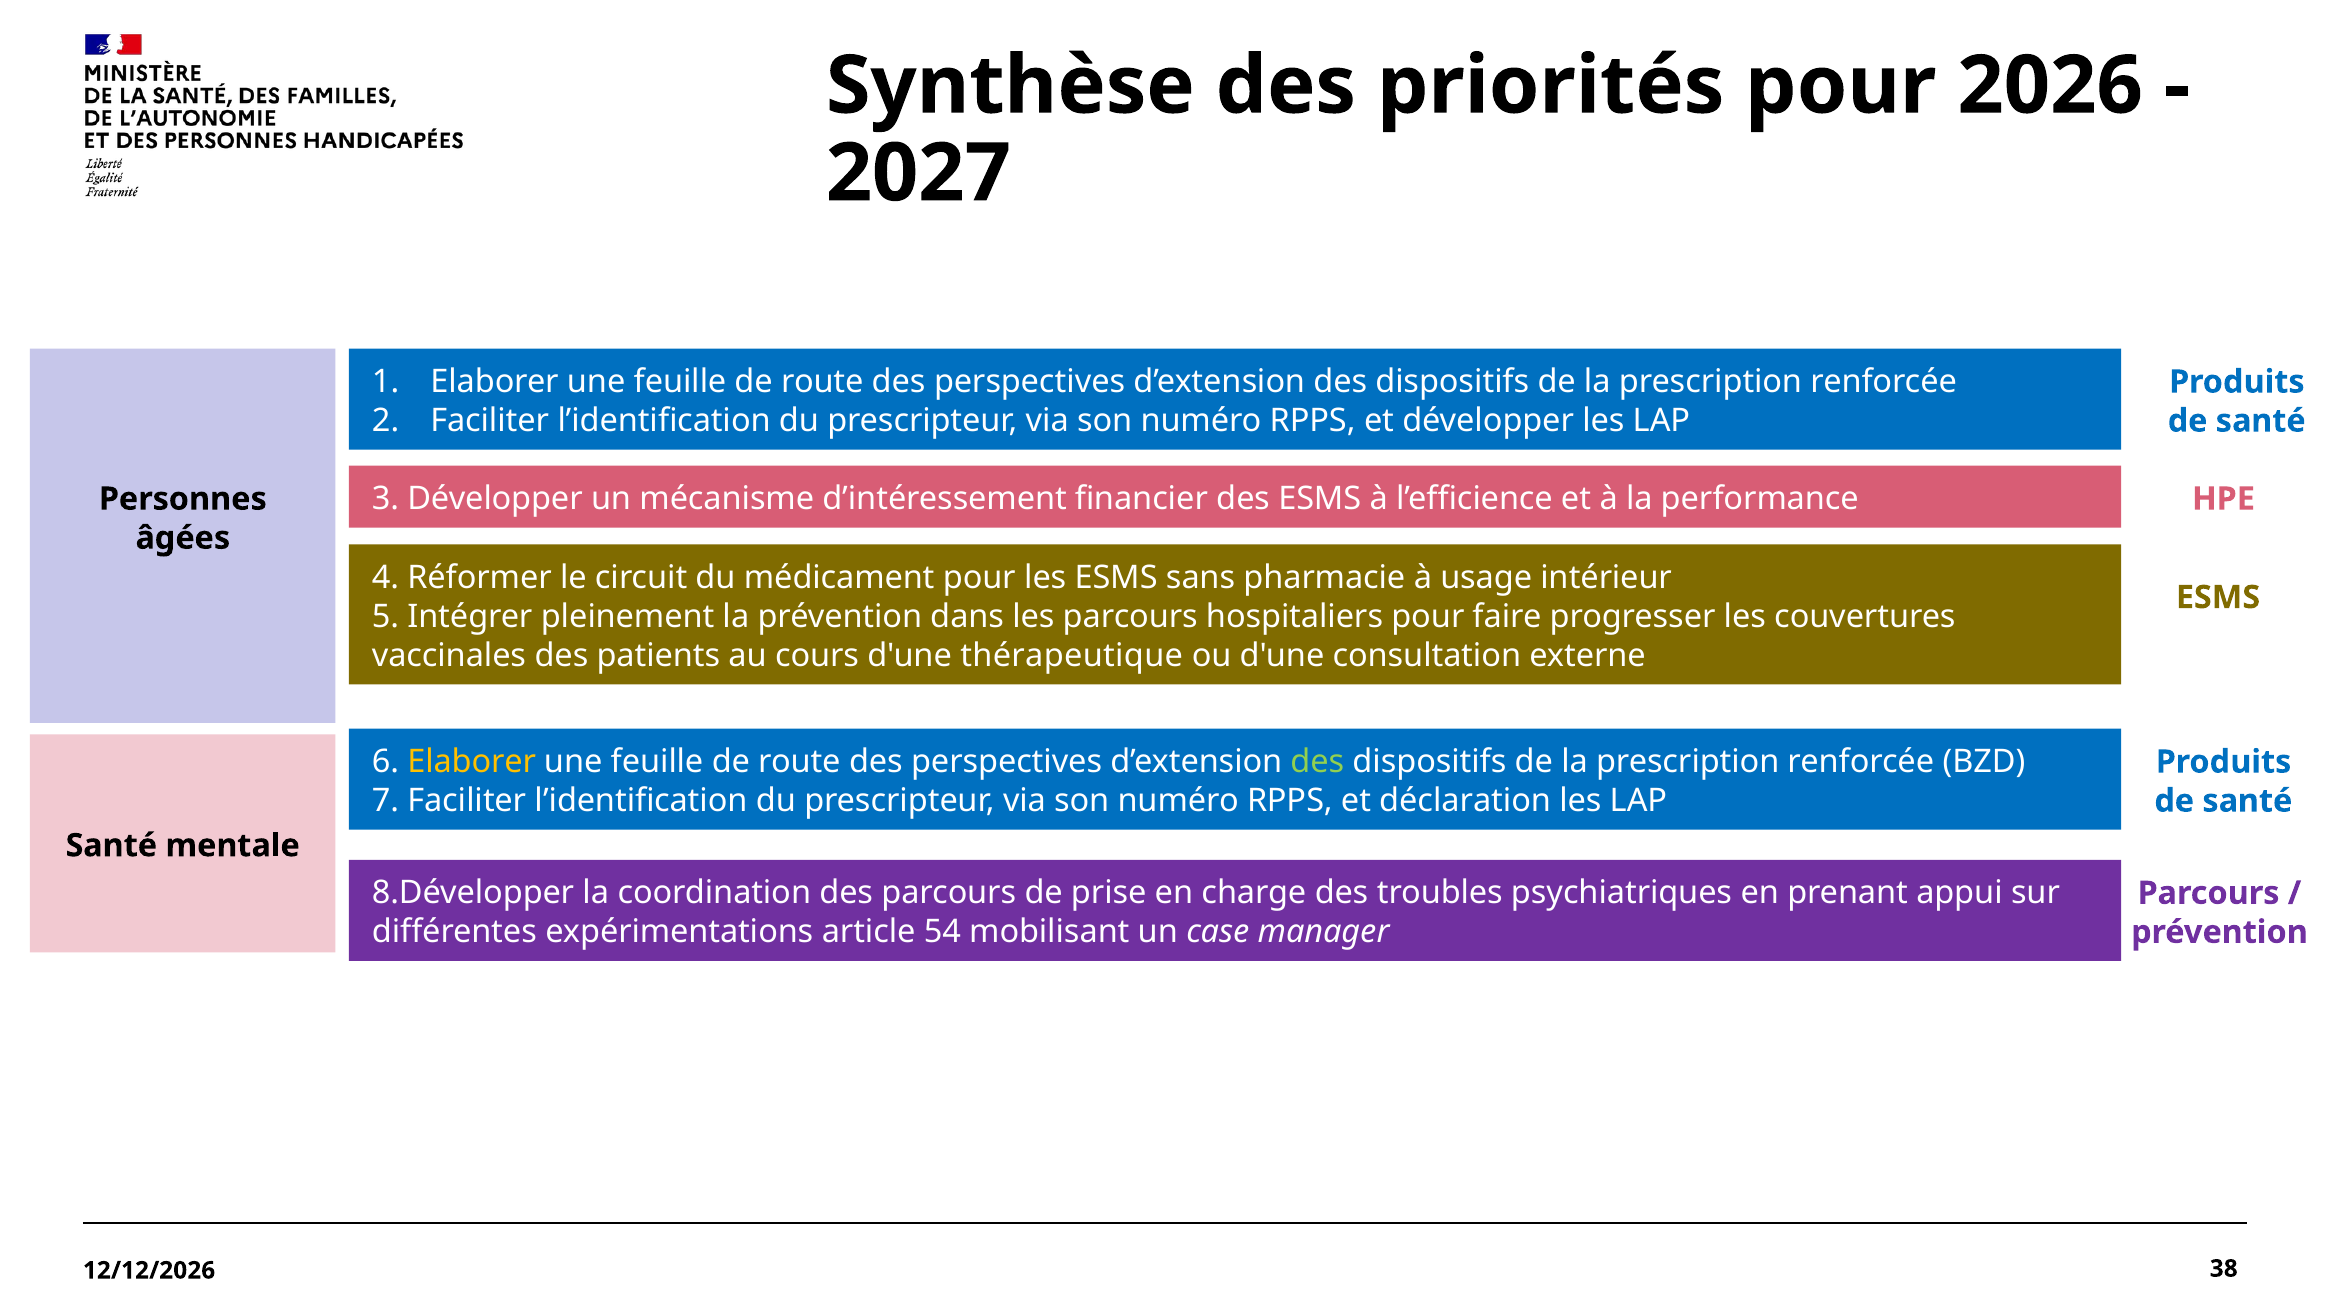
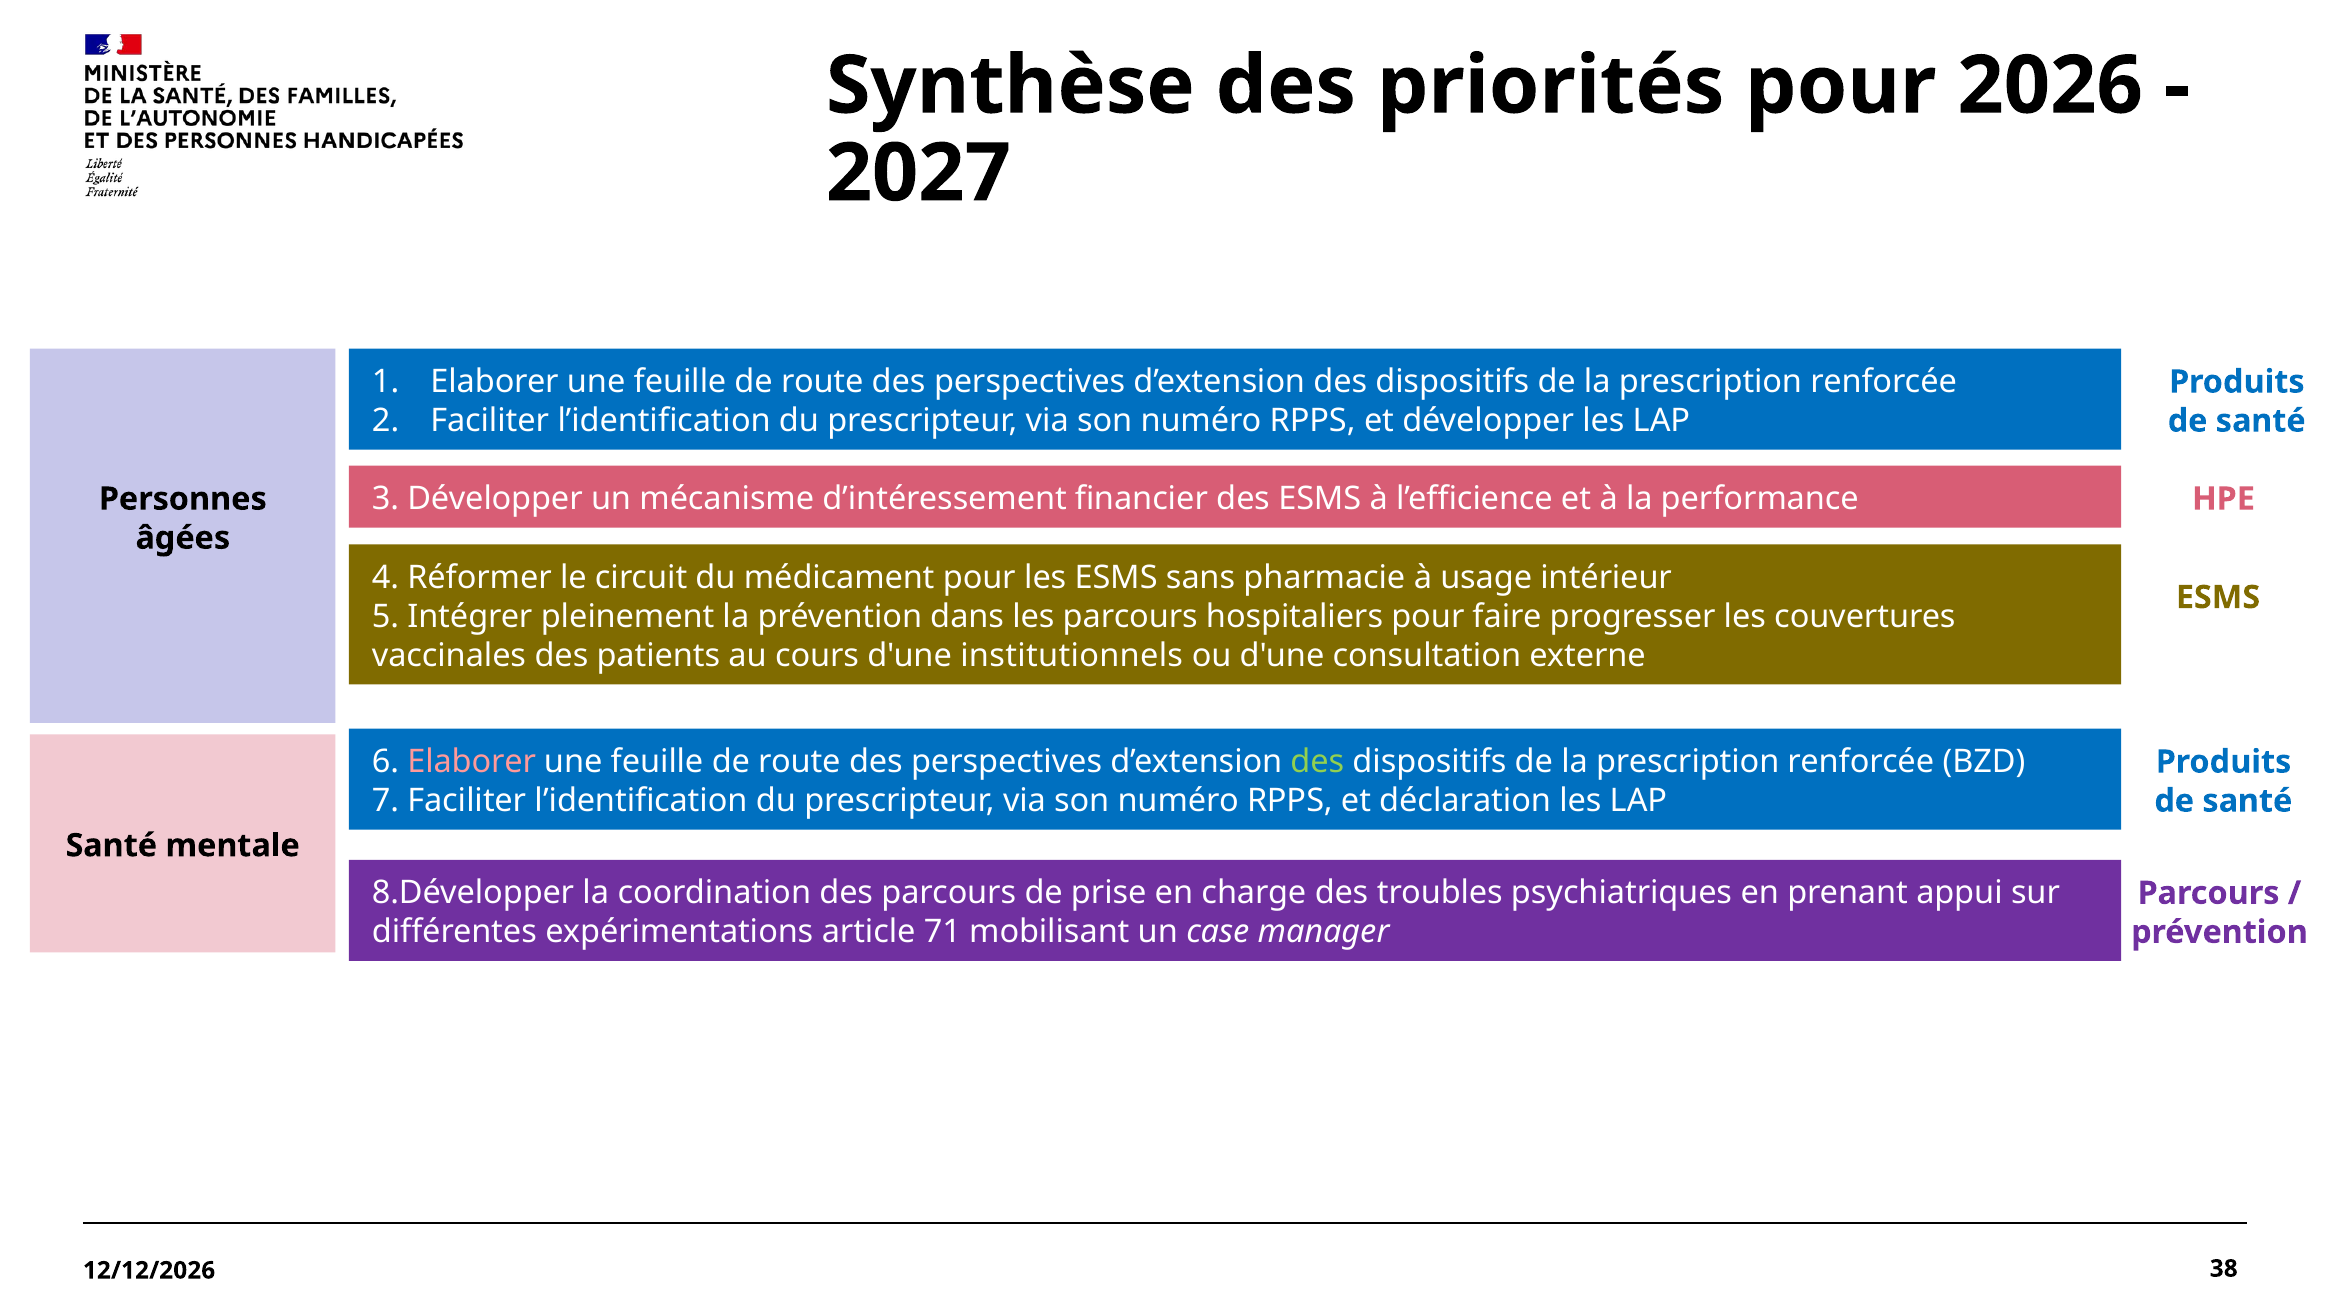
thérapeutique: thérapeutique -> institutionnels (1072, 656)
Elaborer colour: yellow -> pink (472, 762)
54: 54 -> 71 (942, 933)
